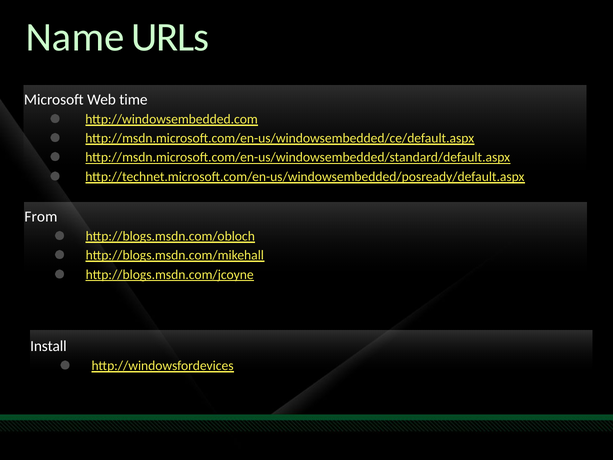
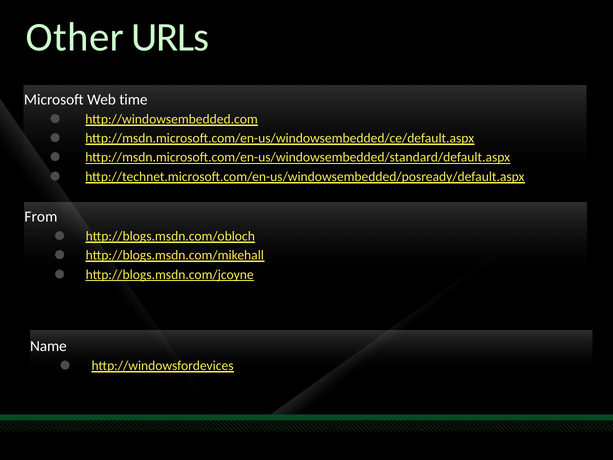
Name: Name -> Other (75, 37)
Install: Install -> Name (48, 346)
